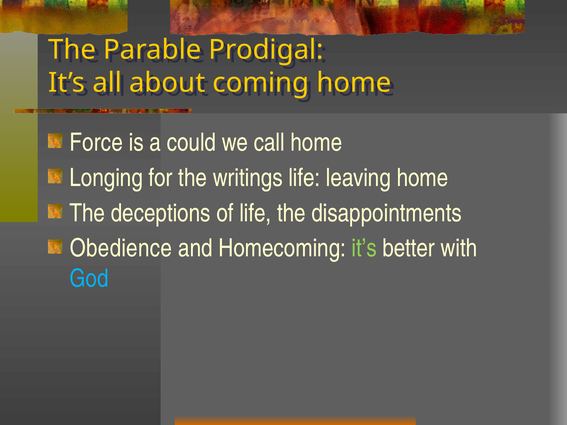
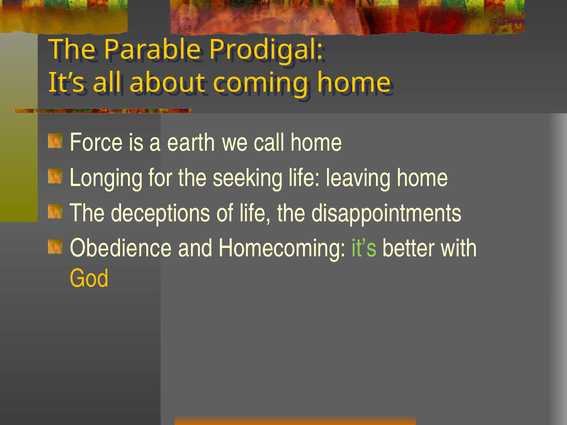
could: could -> earth (191, 143)
writings: writings -> seeking (248, 178)
God colour: light blue -> yellow (89, 279)
